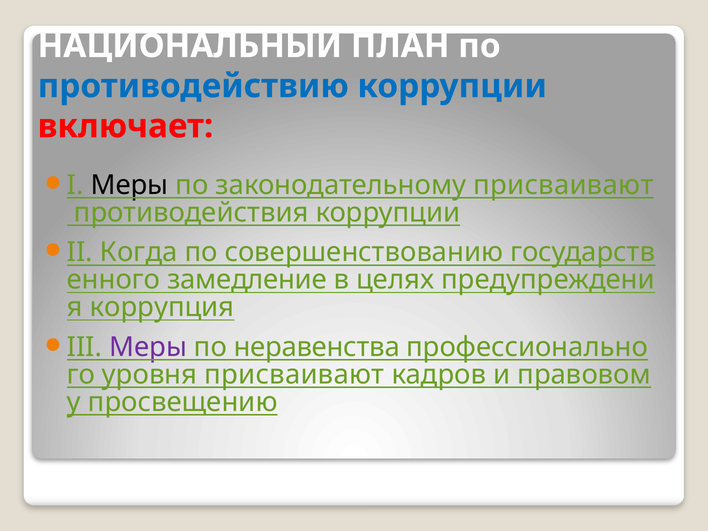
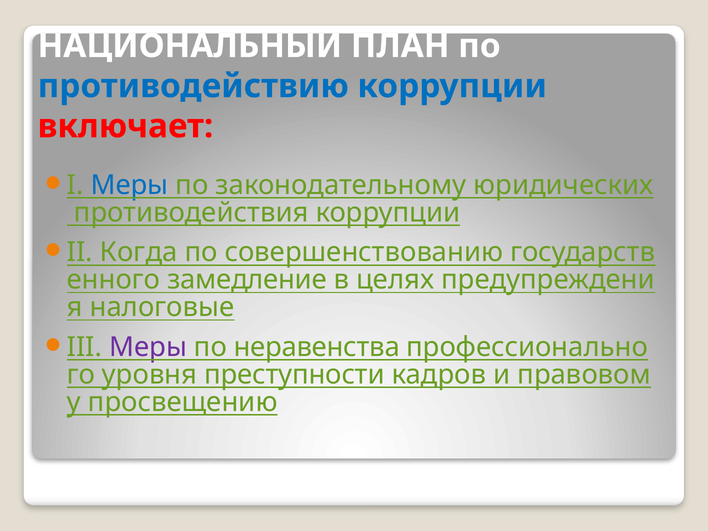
Меры colour: black -> blue (129, 185)
законодательному присваивают: присваивают -> юридических (563, 185)
коррупция: коррупция -> налоговые (162, 307)
уровня присваивают: присваивают -> преступности (294, 375)
